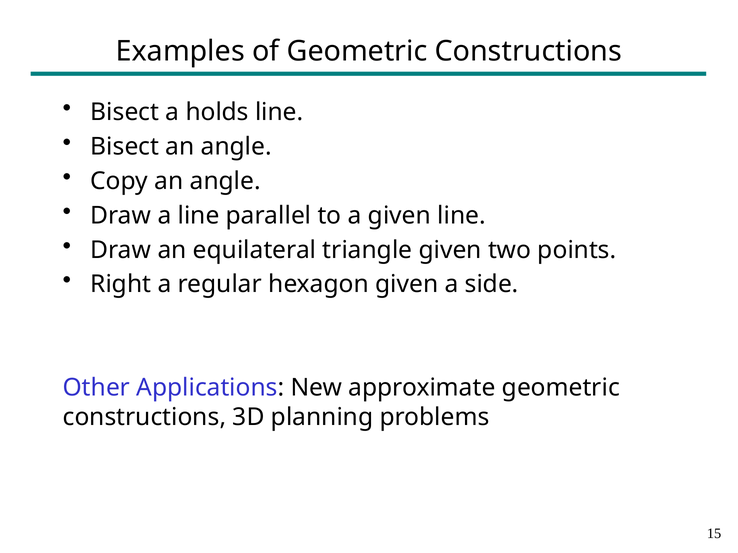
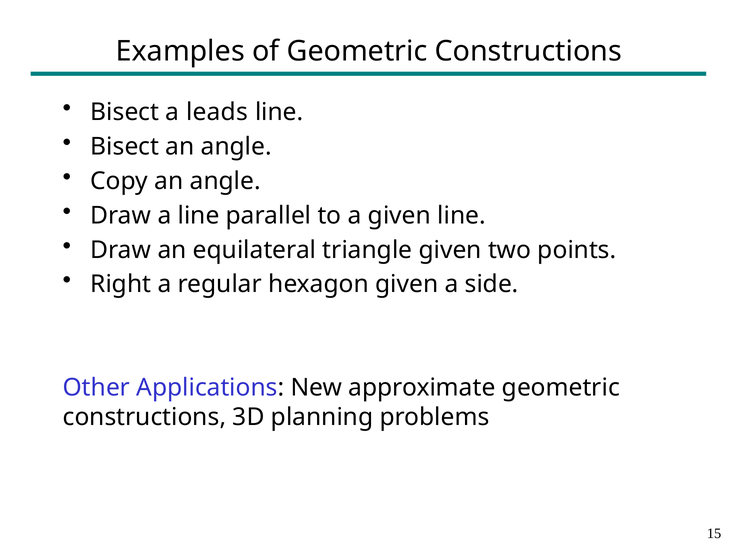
holds: holds -> leads (217, 112)
